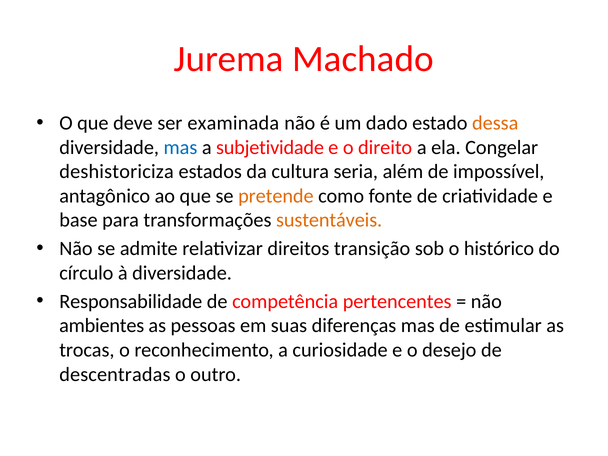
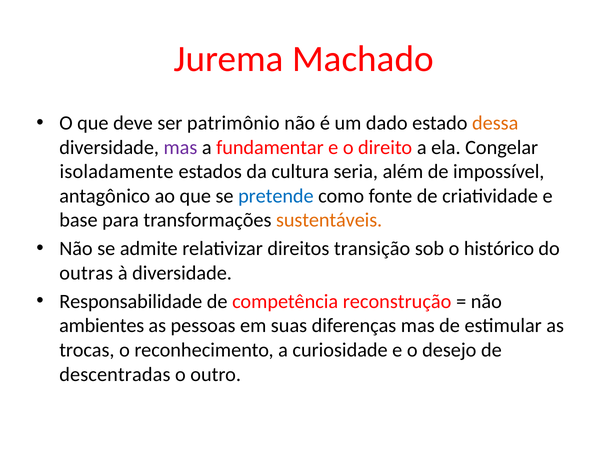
examinada: examinada -> patrimônio (233, 123)
mas colour: blue -> purple (180, 147)
subjetividade: subjetividade -> fundamentar (270, 147)
deshistoriciza: deshistoriciza -> isoladamente (117, 172)
pretende colour: orange -> blue (276, 196)
círculo: círculo -> outras (86, 273)
pertencentes: pertencentes -> reconstrução (397, 301)
